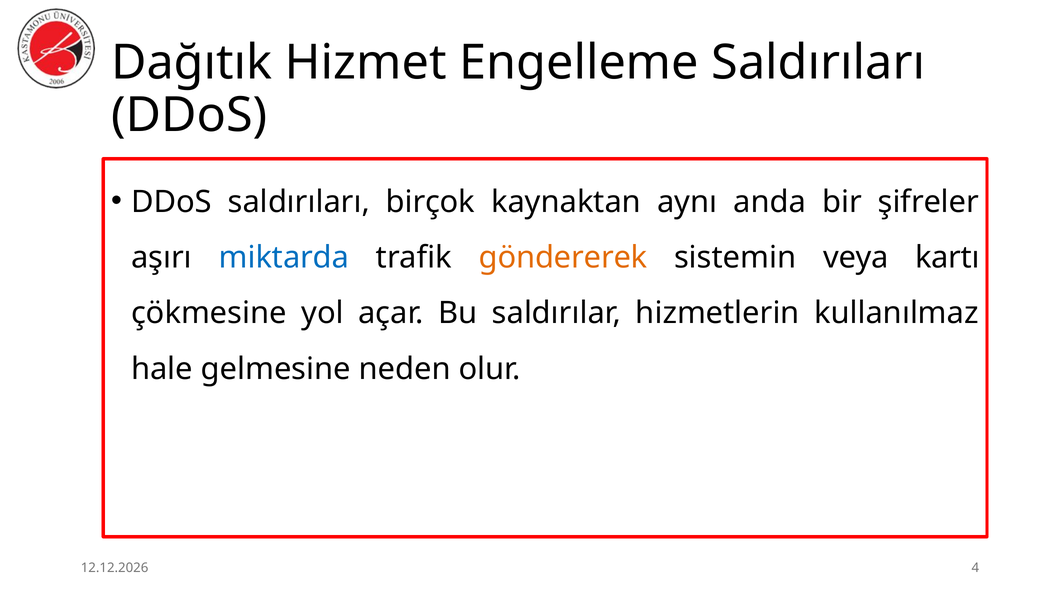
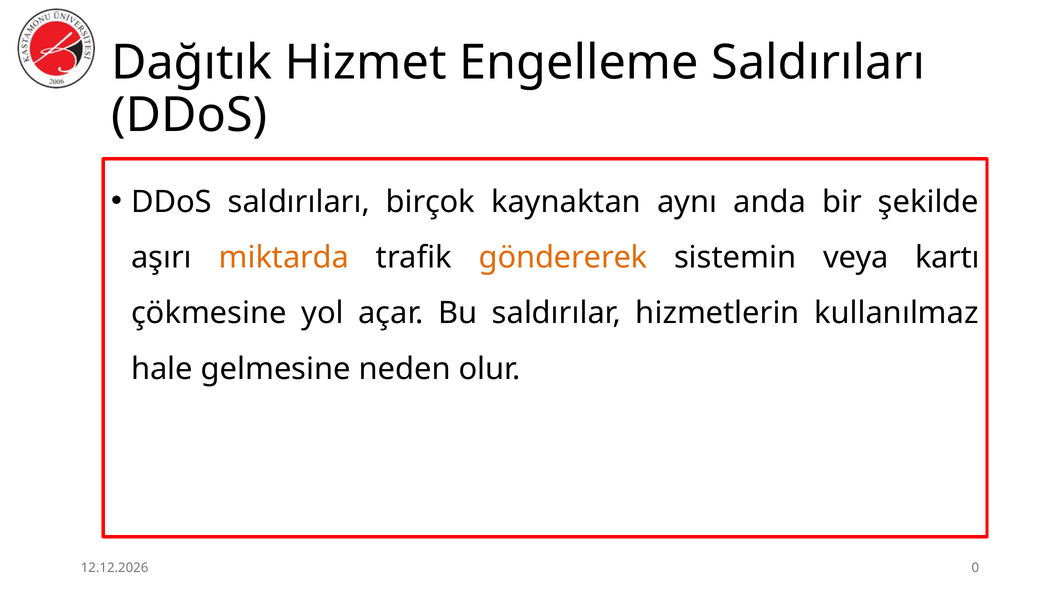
şifreler: şifreler -> şekilde (928, 202)
miktarda colour: blue -> orange (284, 258)
4: 4 -> 0 (975, 568)
